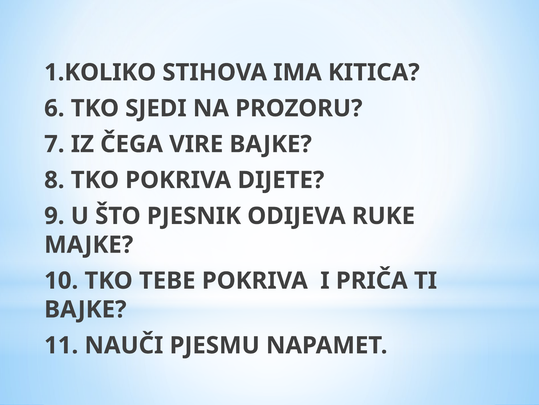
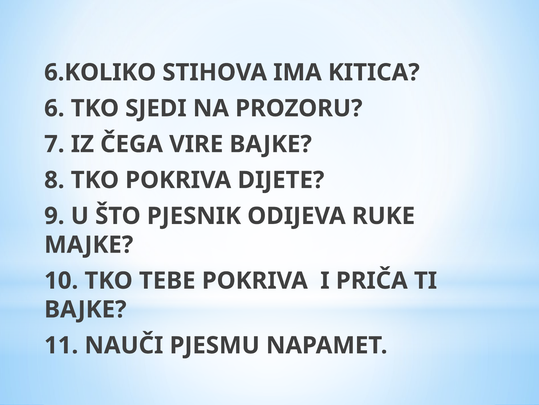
1.KOLIKO: 1.KOLIKO -> 6.KOLIKO (100, 72)
